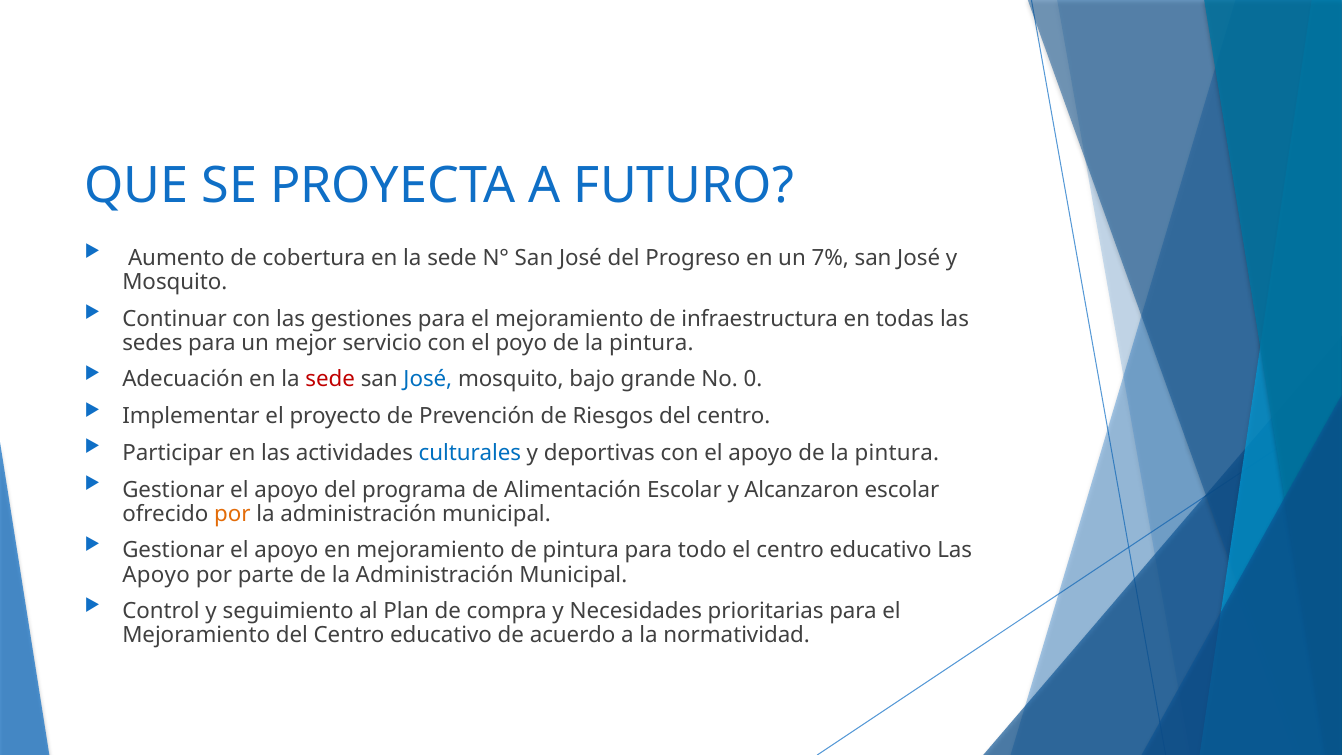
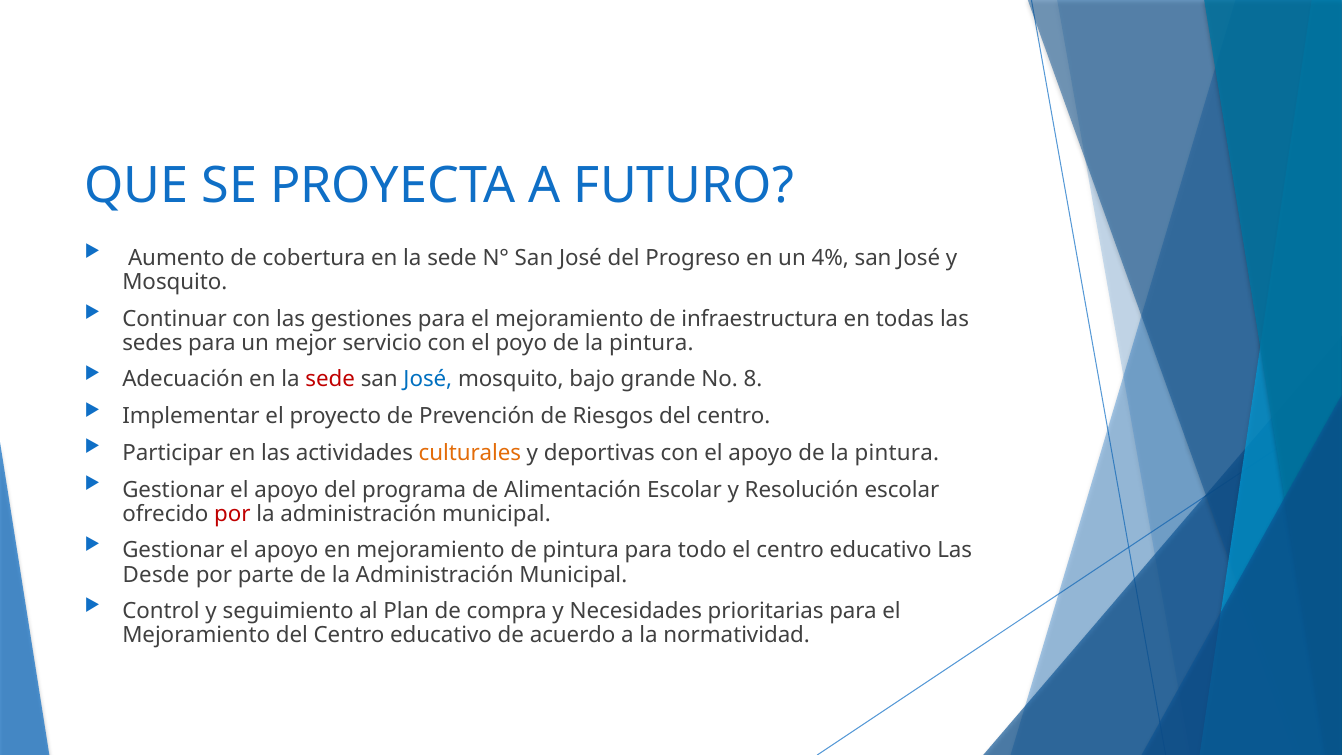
7%: 7% -> 4% (830, 258)
0: 0 -> 8 (753, 379)
culturales colour: blue -> orange (470, 453)
Alcanzaron: Alcanzaron -> Resolución (802, 490)
por colour: orange -> red (232, 514)
Apoyo: Apoyo -> Desde (156, 575)
